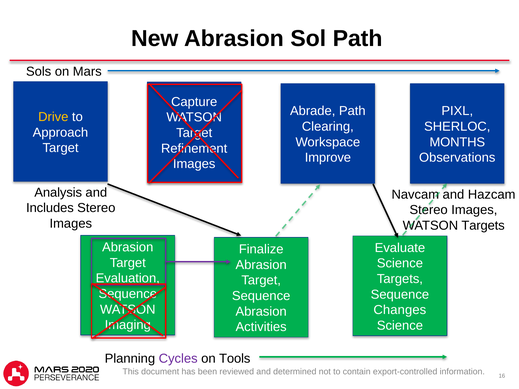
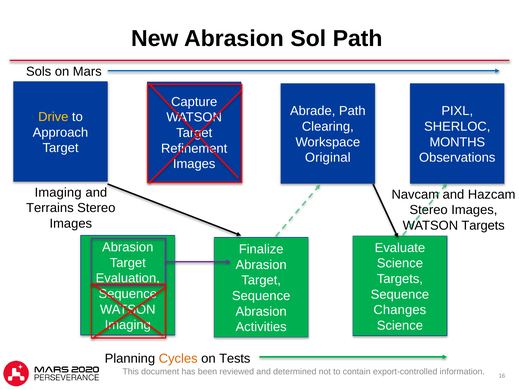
Improve: Improve -> Original (328, 158)
Analysis: Analysis -> Imaging (58, 193)
Includes: Includes -> Terrains (50, 208)
Cycles colour: purple -> orange (178, 359)
Tools: Tools -> Tests (235, 359)
